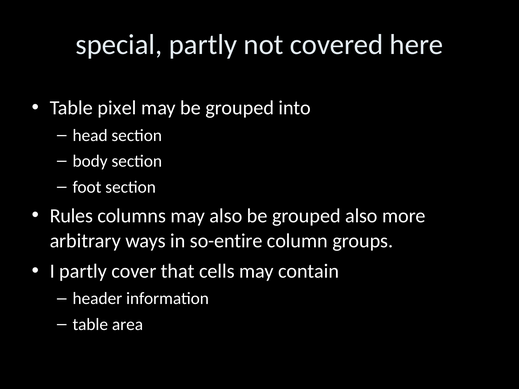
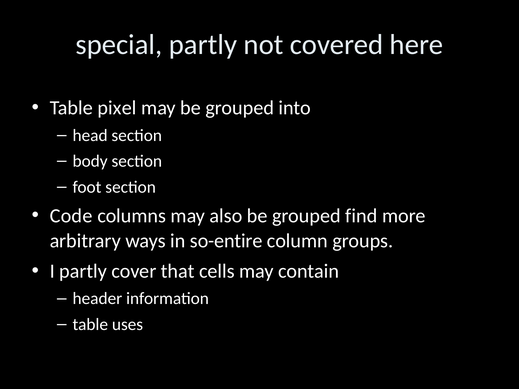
Rules: Rules -> Code (71, 216)
grouped also: also -> find (361, 216)
area: area -> uses (128, 325)
